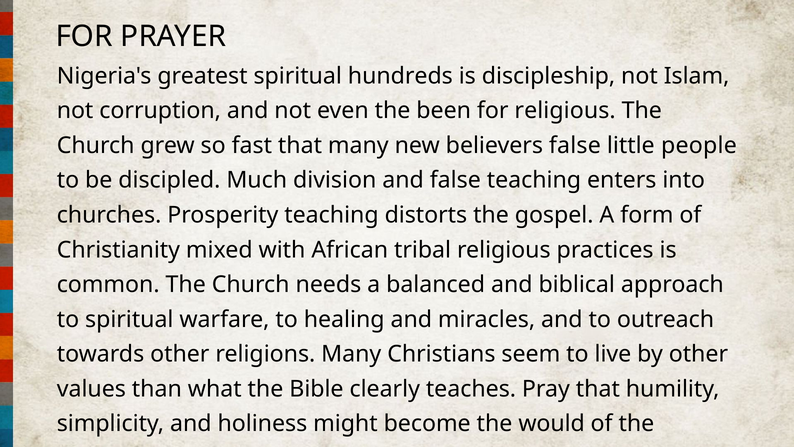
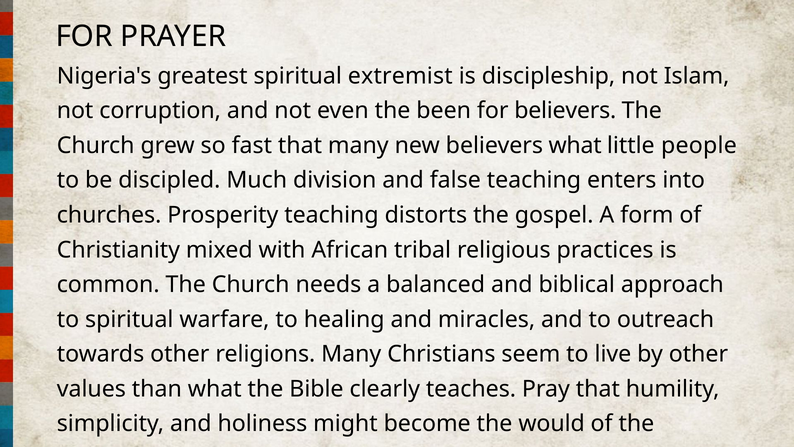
hundreds: hundreds -> extremist (400, 76)
for religious: religious -> believers (565, 111)
believers false: false -> what (575, 145)
